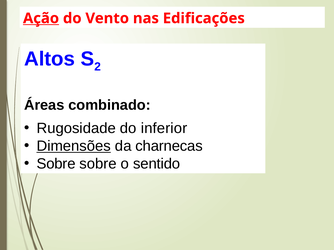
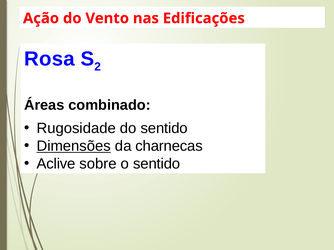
Ação underline: present -> none (41, 18)
Altos: Altos -> Rosa (49, 59)
do inferior: inferior -> sentido (164, 128)
Sobre: Sobre -> Aclive (56, 164)
